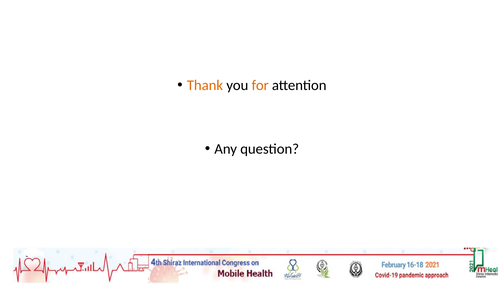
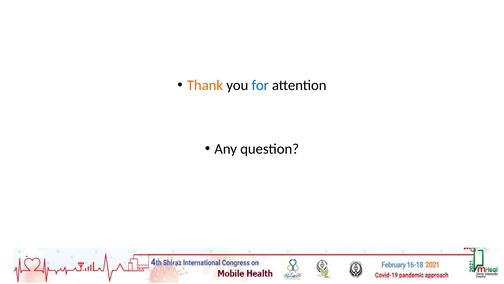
for colour: orange -> blue (260, 85)
